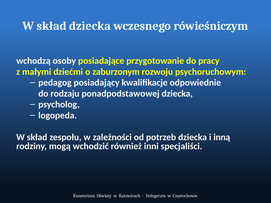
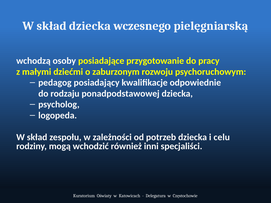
rówieśniczym: rówieśniczym -> pielęgniarską (211, 26)
inną: inną -> celu (222, 137)
